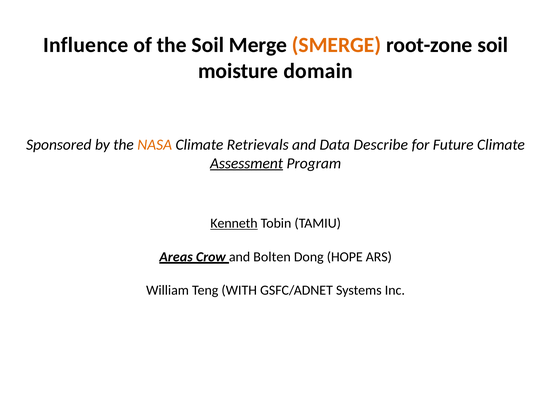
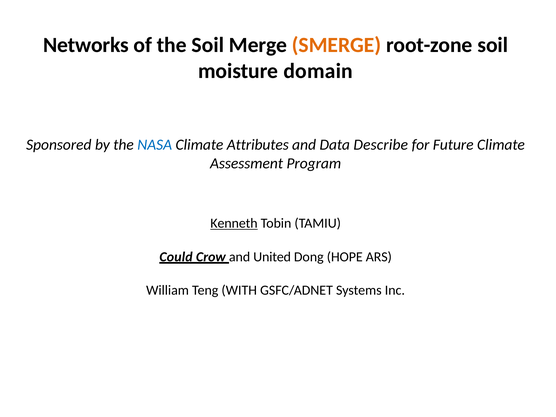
Influence: Influence -> Networks (86, 45)
NASA colour: orange -> blue (155, 145)
Retrievals: Retrievals -> Attributes (258, 145)
Assessment underline: present -> none (247, 163)
Areas: Areas -> Could (176, 257)
Bolten: Bolten -> United (272, 257)
